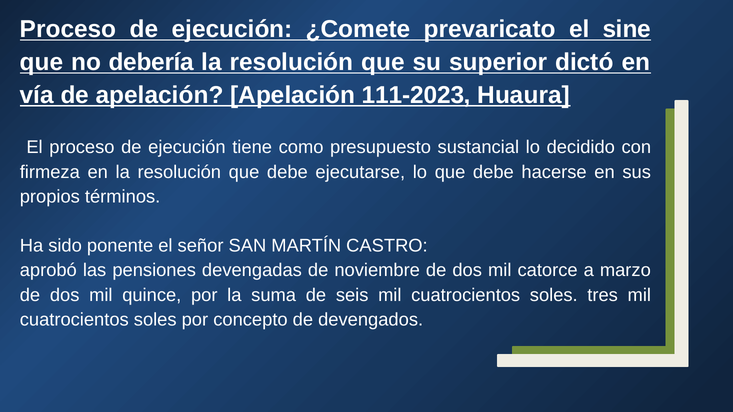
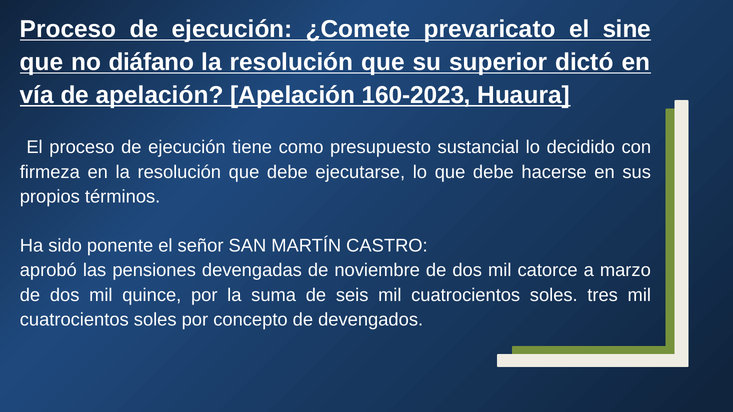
debería: debería -> diáfano (151, 62)
111-2023: 111-2023 -> 160-2023 (416, 95)
